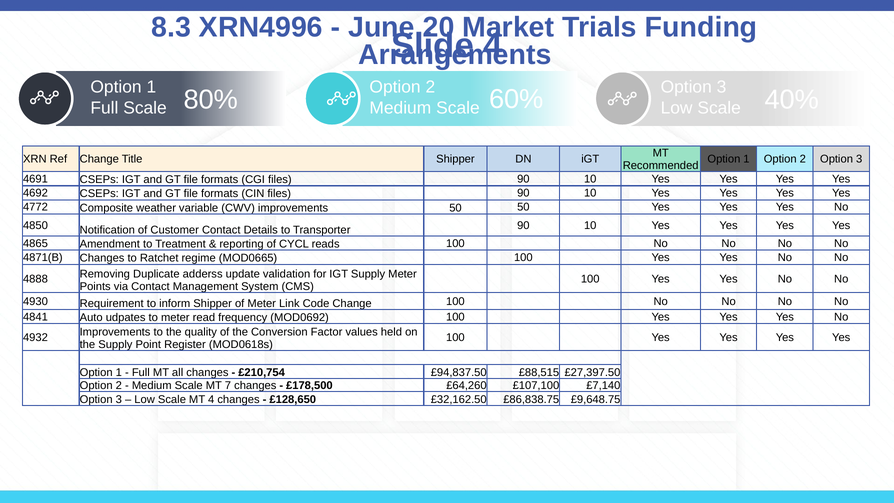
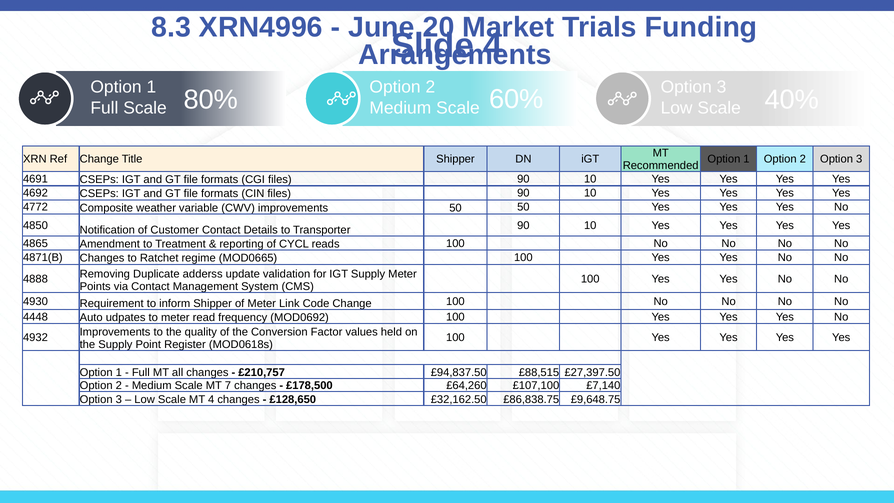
4841: 4841 -> 4448 (35, 317)
£210,754: £210,754 -> £210,757 (262, 372)
